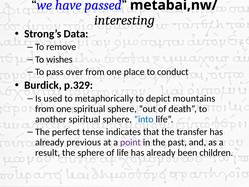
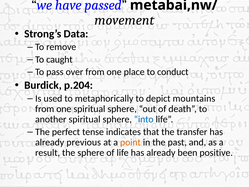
interesting: interesting -> movement (124, 20)
wishes: wishes -> caught (59, 59)
p.329: p.329 -> p.204 (79, 85)
point colour: purple -> orange (130, 142)
children: children -> positive (216, 153)
